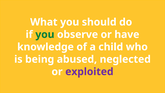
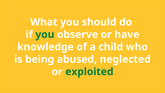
exploited colour: purple -> green (89, 72)
